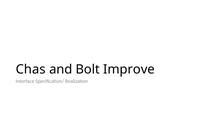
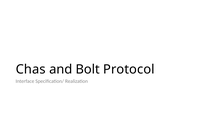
Improve: Improve -> Protocol (129, 69)
